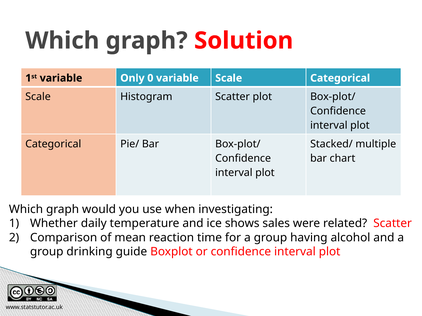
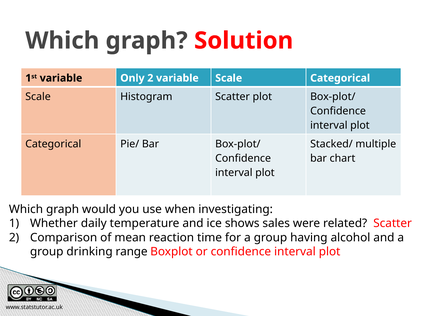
Only 0: 0 -> 2 (150, 78)
guide: guide -> range (132, 252)
